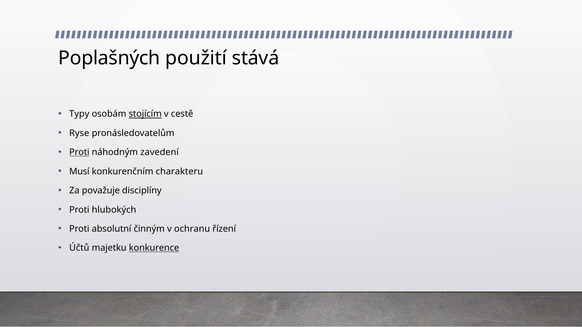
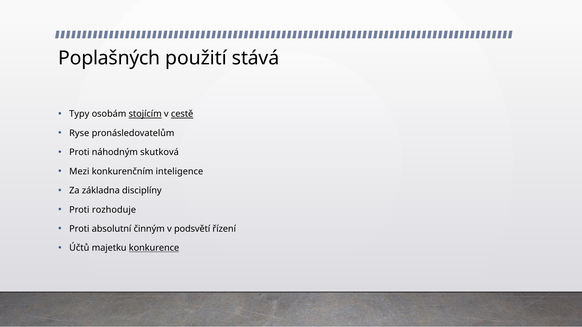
cestě underline: none -> present (182, 114)
Proti underline: present -> none (79, 152)
zavedení: zavedení -> skutková (160, 152)
Musí: Musí -> Mezi (79, 172)
charakteru: charakteru -> inteligence (179, 172)
považuje: považuje -> základna (101, 191)
hlubokých: hlubokých -> rozhoduje (114, 210)
ochranu: ochranu -> podsvětí (192, 229)
